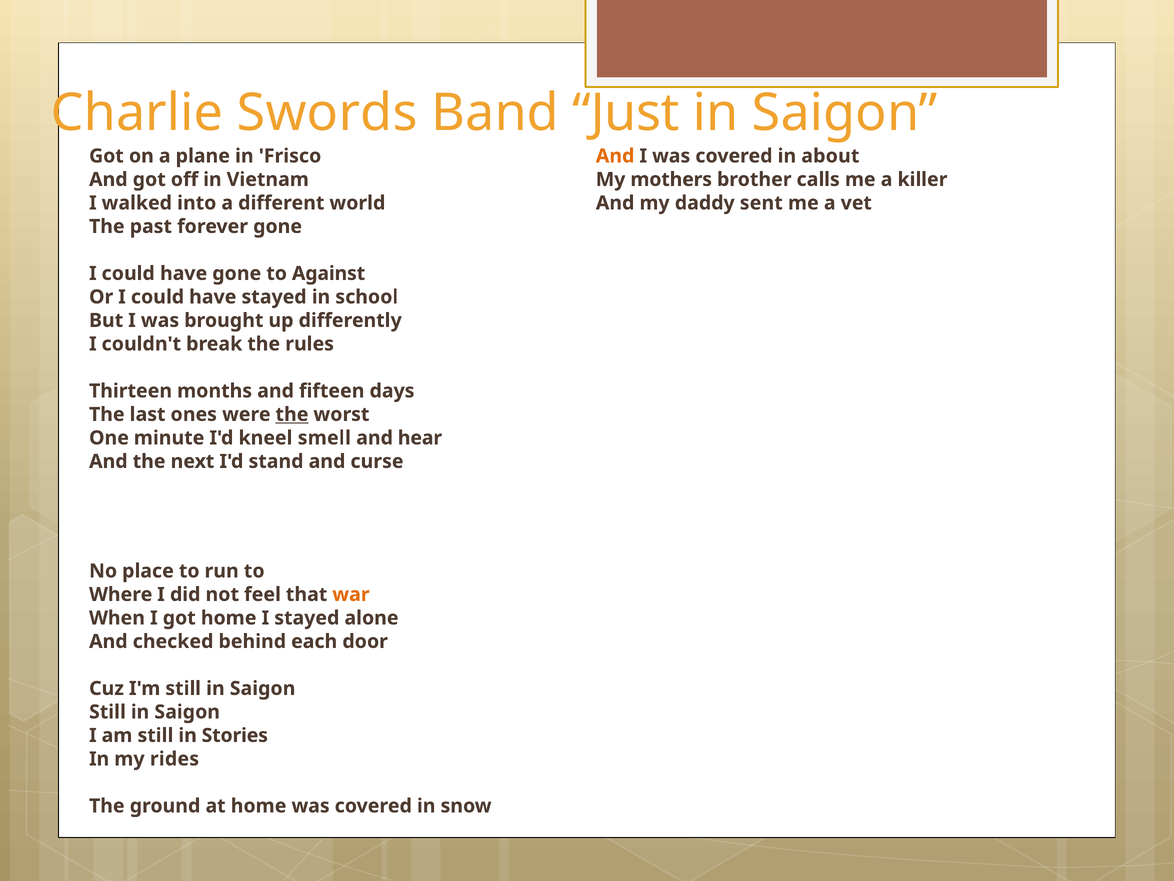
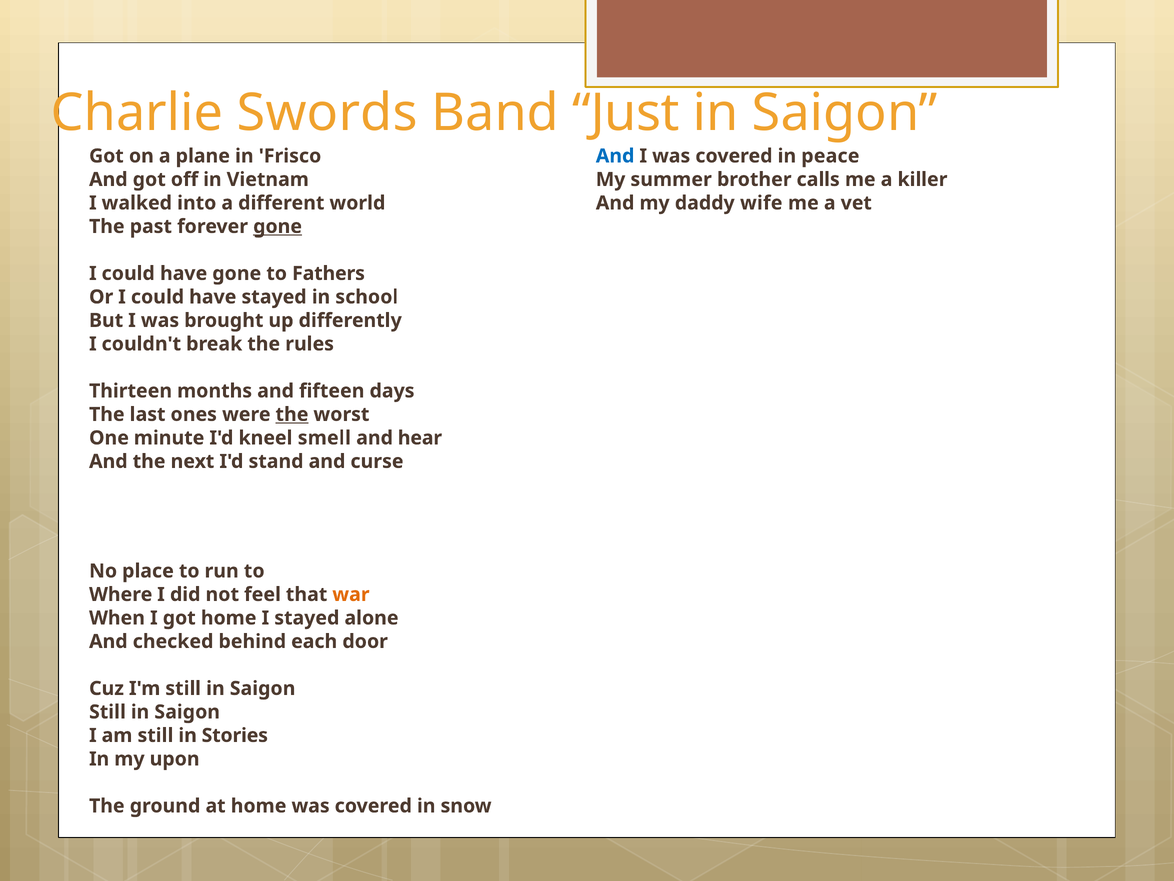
And colour: orange -> blue (615, 156)
about: about -> peace (830, 156)
mothers: mothers -> summer (671, 179)
sent: sent -> wife (761, 203)
gone underline: none -> present (278, 226)
Against: Against -> Fathers (329, 273)
rides: rides -> upon (175, 759)
